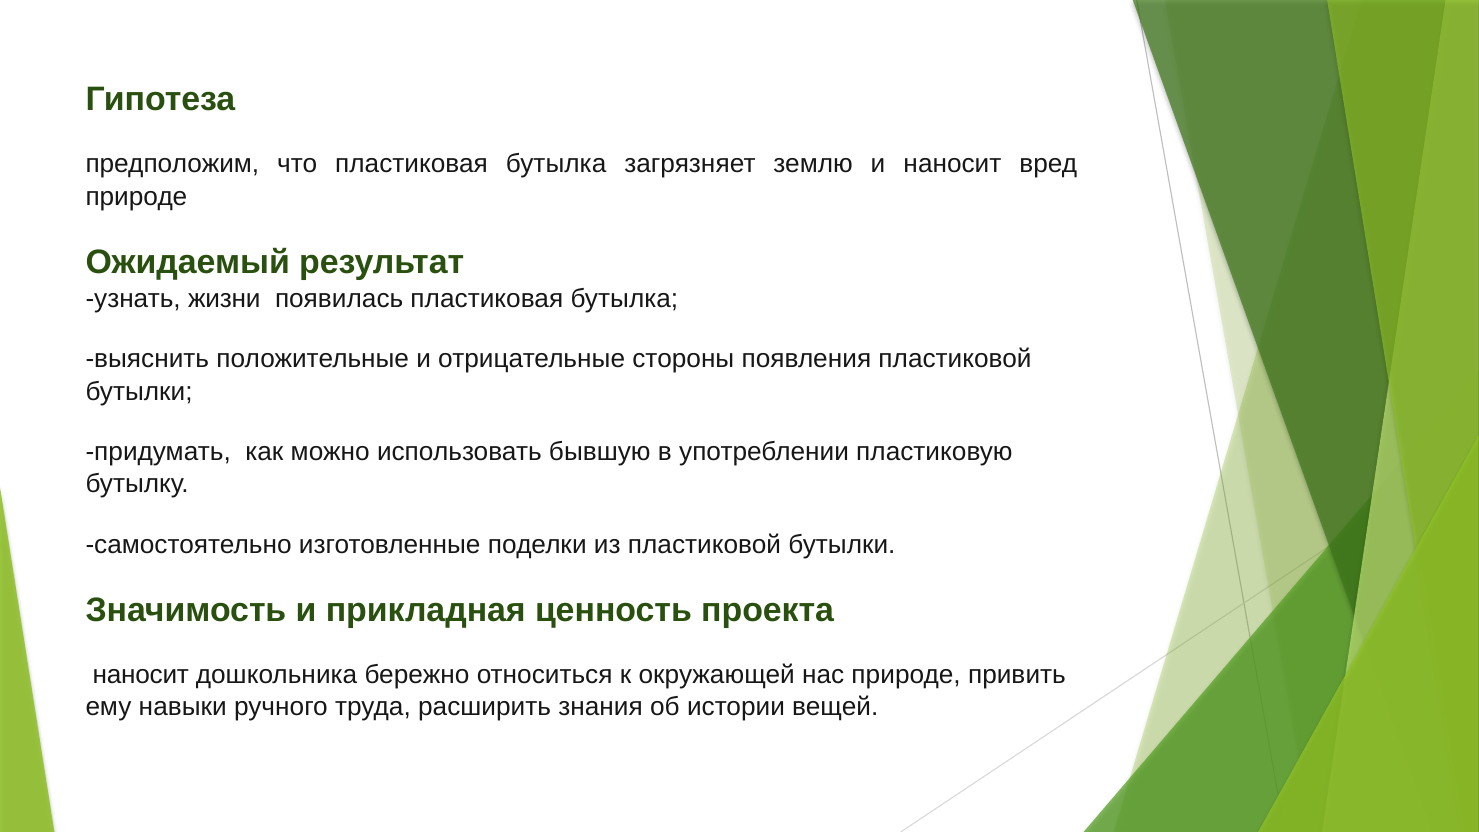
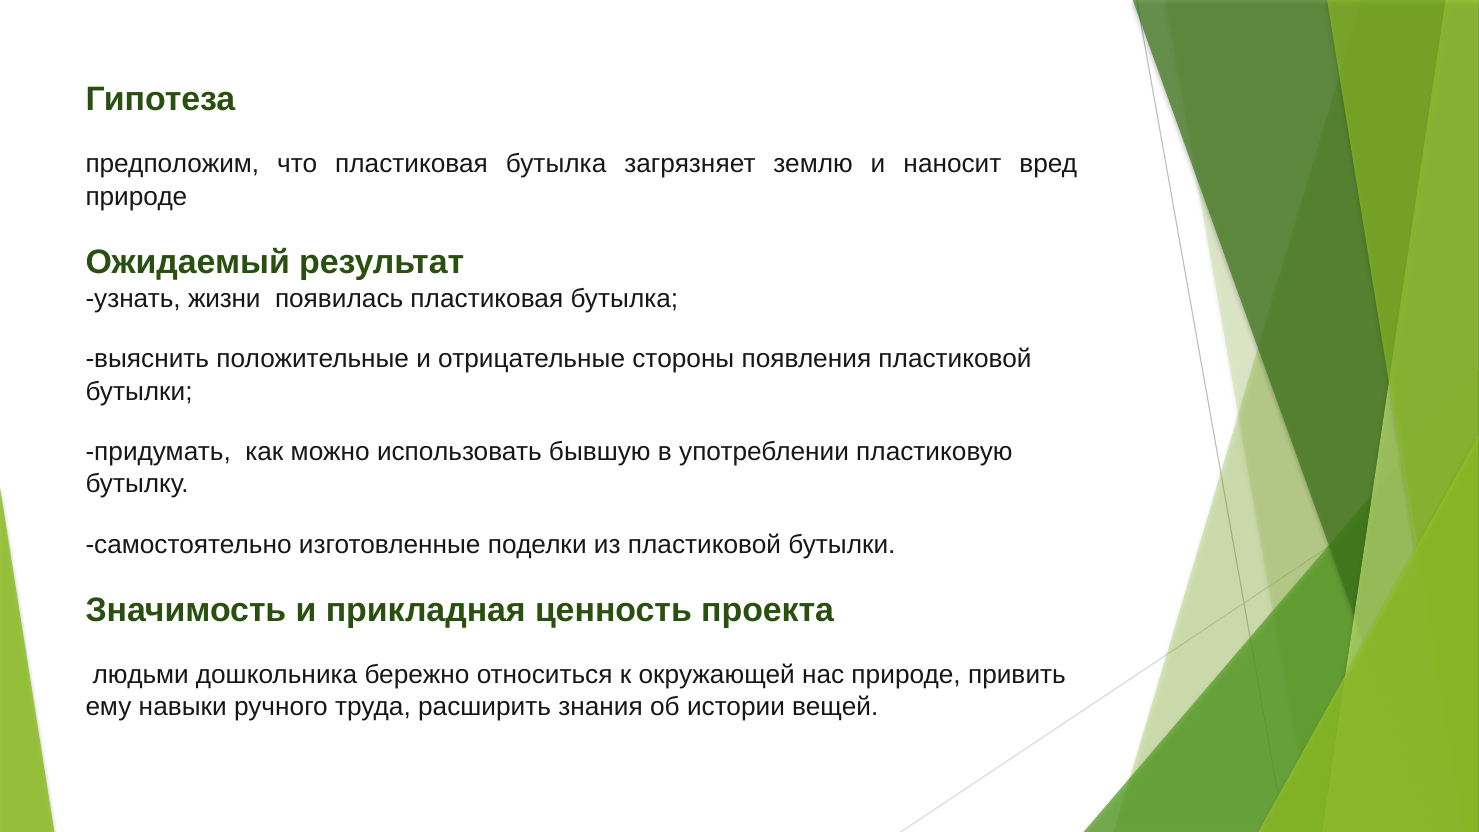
наносит: наносит -> людьми (141, 674)
